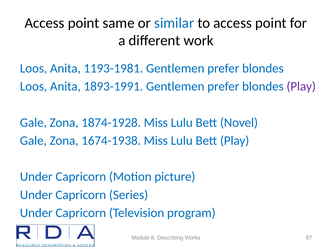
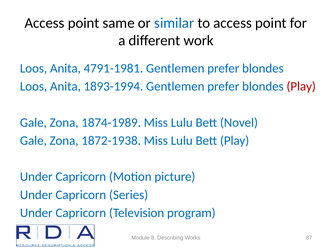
1193-1981: 1193-1981 -> 4791-1981 (113, 68)
1893-1991: 1893-1991 -> 1893-1994 (113, 86)
Play colour: purple -> red (301, 86)
1874-1928: 1874-1928 -> 1874-1989 (111, 123)
1674-1938: 1674-1938 -> 1872-1938 (111, 141)
